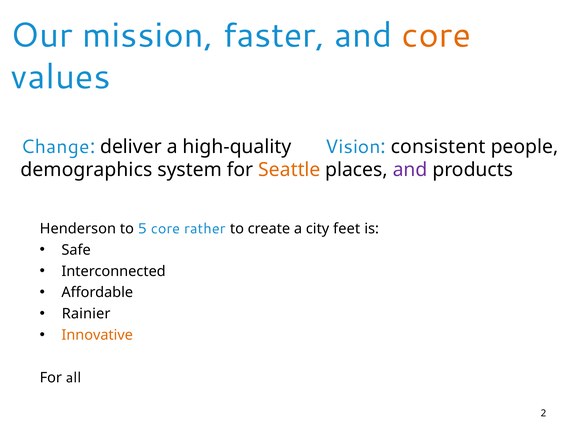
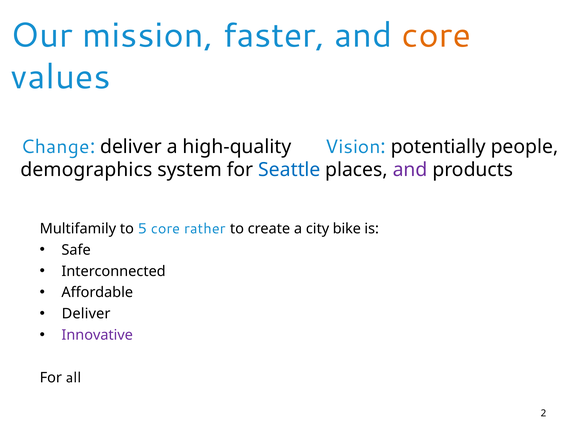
consistent: consistent -> potentially (438, 147)
Seattle colour: orange -> blue (289, 170)
Henderson: Henderson -> Multifamily (78, 228)
feet: feet -> bike (347, 228)
Rainier: Rainier -> Deliver (86, 314)
Innovative colour: orange -> purple (97, 335)
